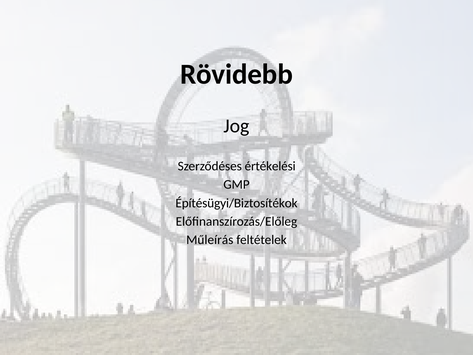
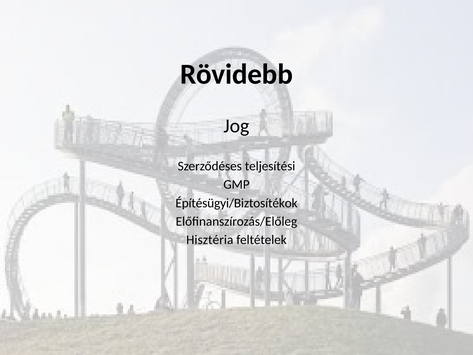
értékelési: értékelési -> teljesítési (270, 166)
Műleírás: Műleírás -> Hisztéria (210, 240)
